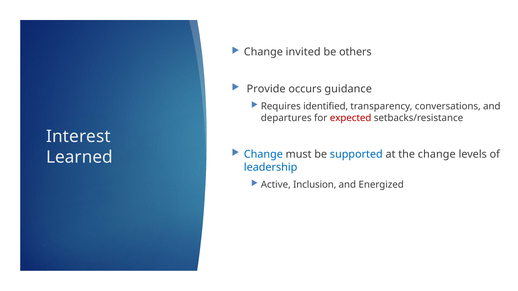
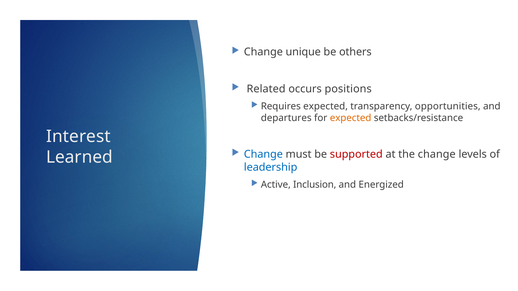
invited: invited -> unique (303, 52)
Provide: Provide -> Related (266, 89)
guidance: guidance -> positions (348, 89)
Requires identified: identified -> expected (326, 107)
conversations: conversations -> opportunities (448, 107)
expected colour: red -> orange (351, 118)
supported colour: blue -> red (356, 154)
